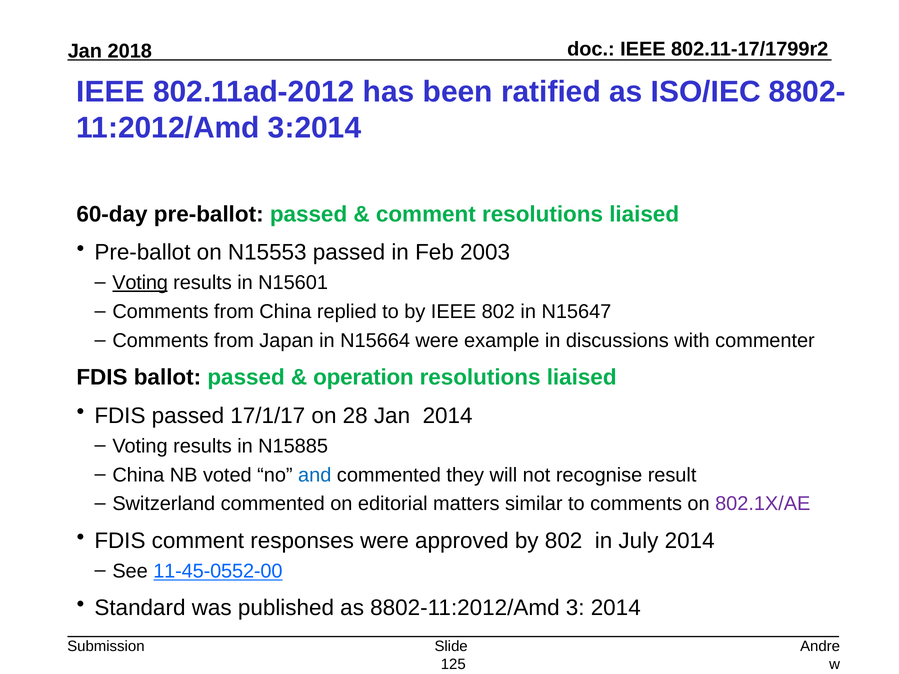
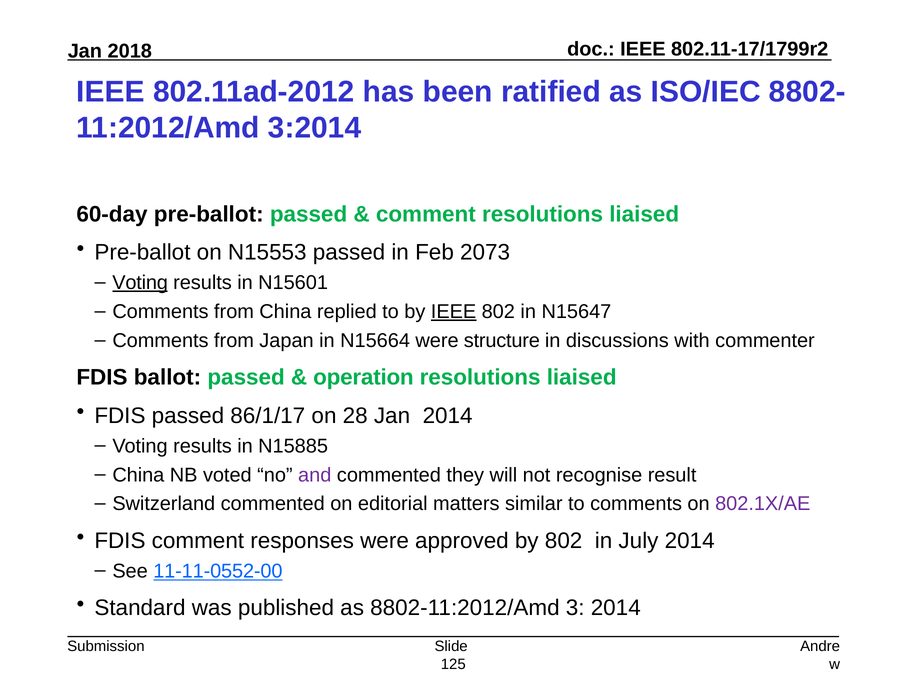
2003: 2003 -> 2073 (485, 253)
IEEE underline: none -> present (454, 312)
example: example -> structure (502, 341)
17/1/17: 17/1/17 -> 86/1/17 (268, 416)
and colour: blue -> purple (315, 475)
11-45-0552-00: 11-45-0552-00 -> 11-11-0552-00 (218, 571)
